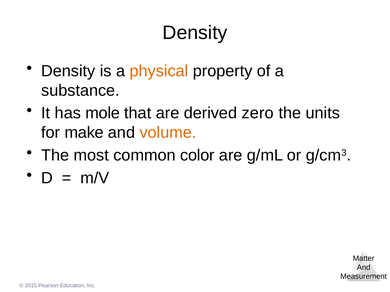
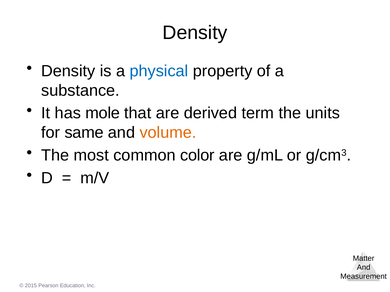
physical colour: orange -> blue (159, 71)
zero: zero -> term (258, 113)
make: make -> same (84, 133)
